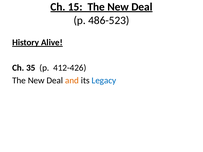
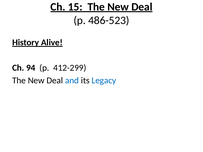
35: 35 -> 94 (31, 68)
412-426: 412-426 -> 412-299 (70, 68)
and colour: orange -> blue (72, 81)
